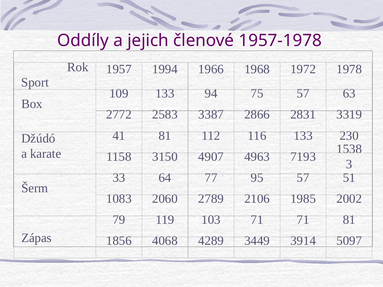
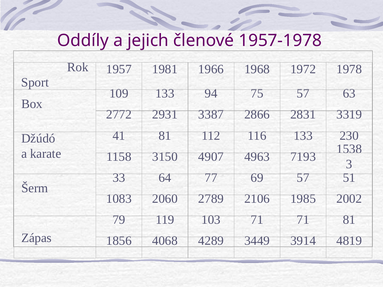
1994: 1994 -> 1981 (165, 69)
2583: 2583 -> 2931 (165, 115)
95: 95 -> 69 (257, 178)
5097: 5097 -> 4819 (349, 241)
